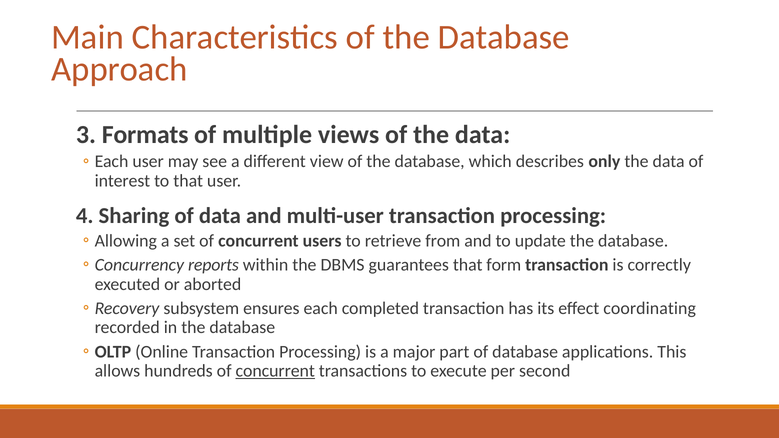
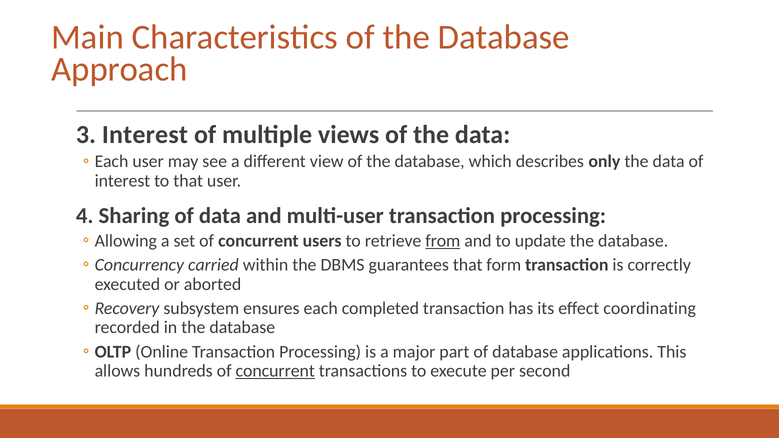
3 Formats: Formats -> Interest (145, 135)
from underline: none -> present (443, 241)
reports: reports -> carried (213, 265)
